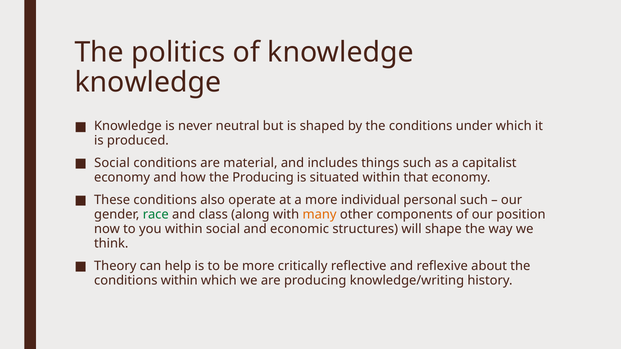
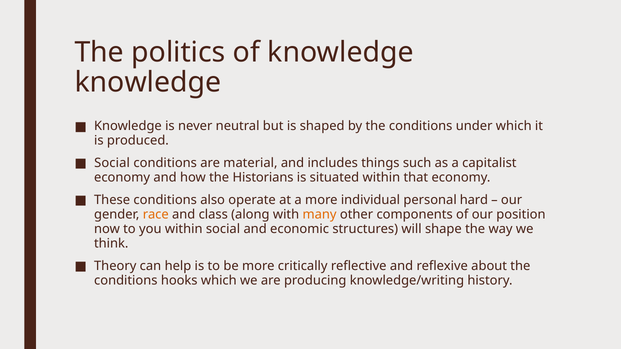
the Producing: Producing -> Historians (263, 178)
personal such: such -> hard (474, 200)
race colour: green -> orange (156, 215)
conditions within: within -> hooks (179, 281)
